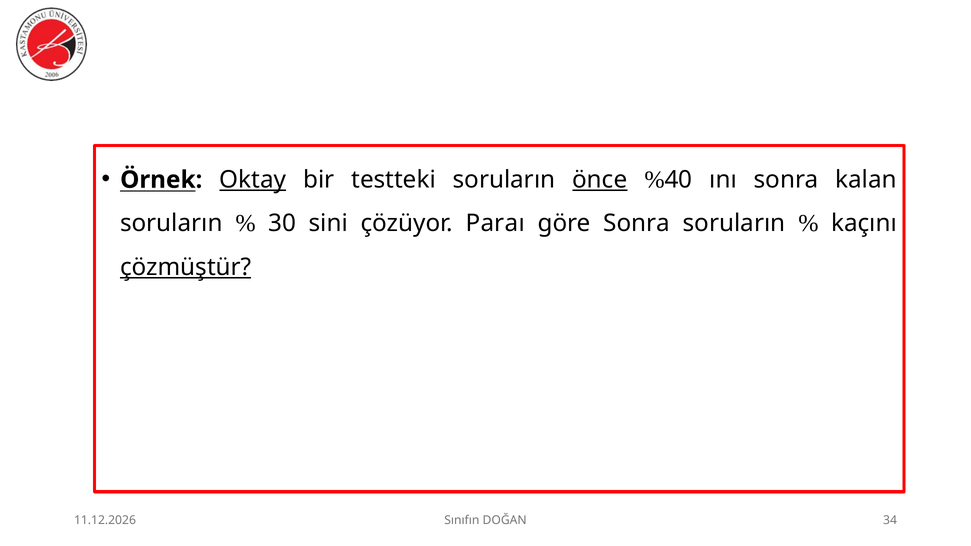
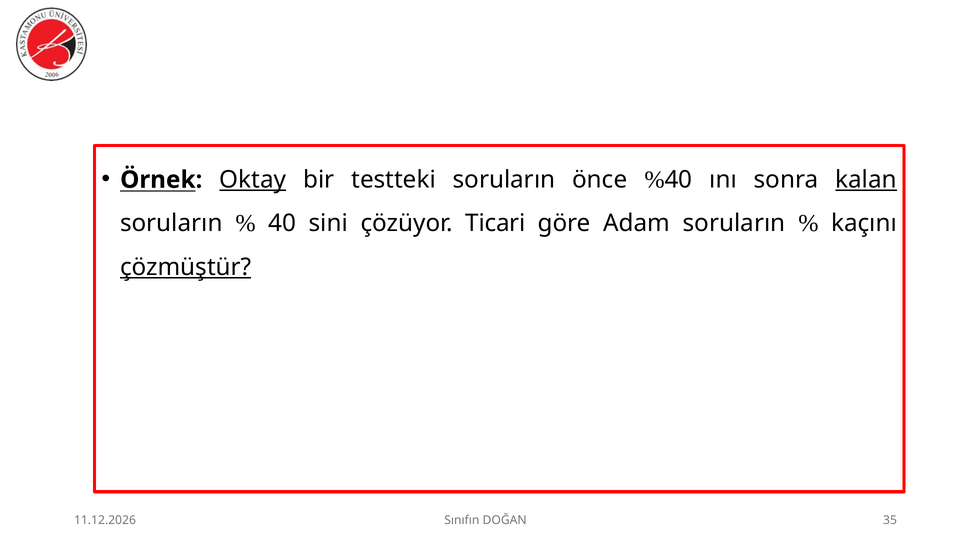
önce underline: present -> none (600, 180)
kalan underline: none -> present (866, 180)
30: 30 -> 40 (282, 224)
Paraı: Paraı -> Ticari (495, 224)
göre Sonra: Sonra -> Adam (637, 224)
34: 34 -> 35 (890, 521)
